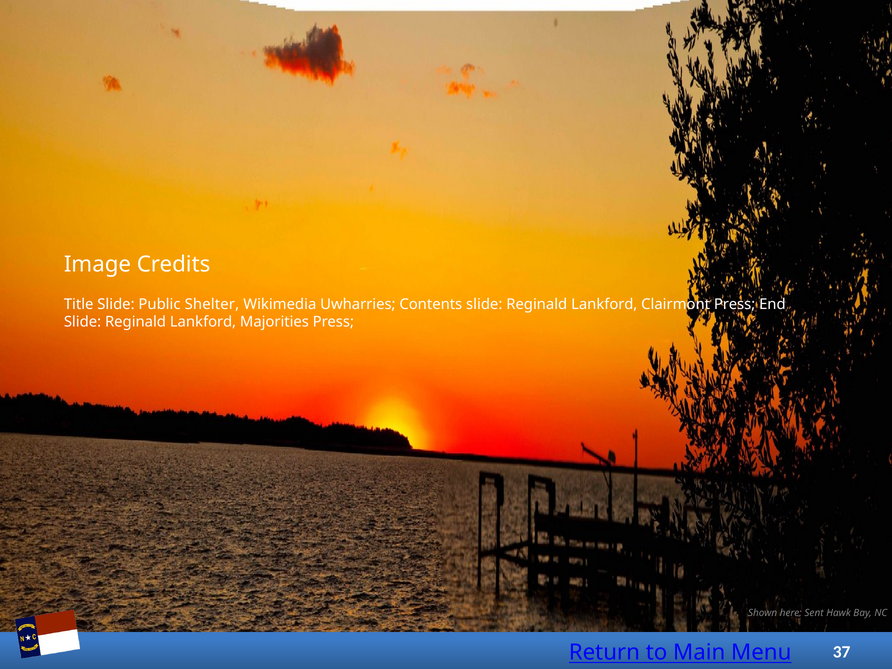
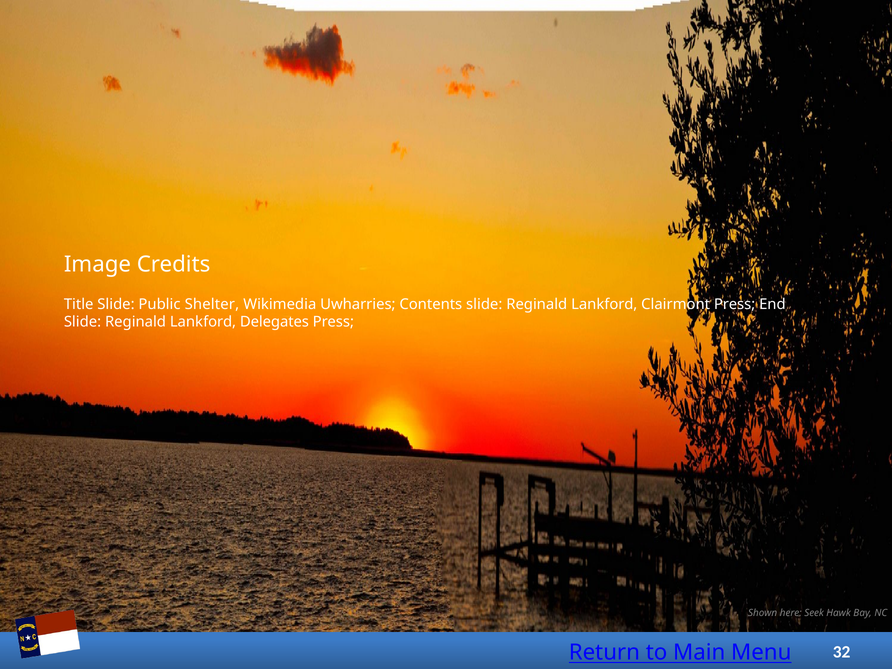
Majorities: Majorities -> Delegates (274, 322)
Sent: Sent -> Seek (814, 613)
37: 37 -> 32 (842, 652)
